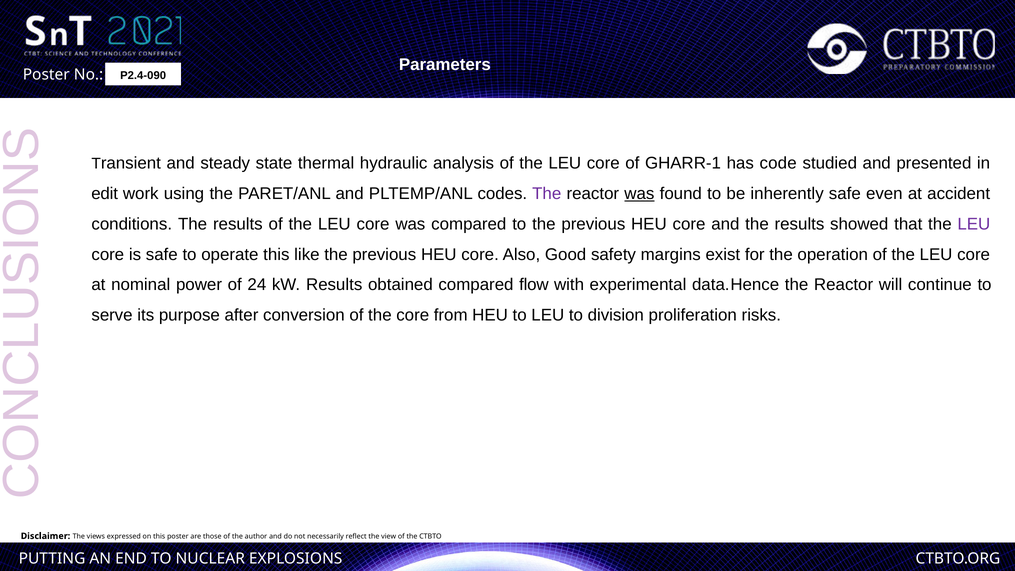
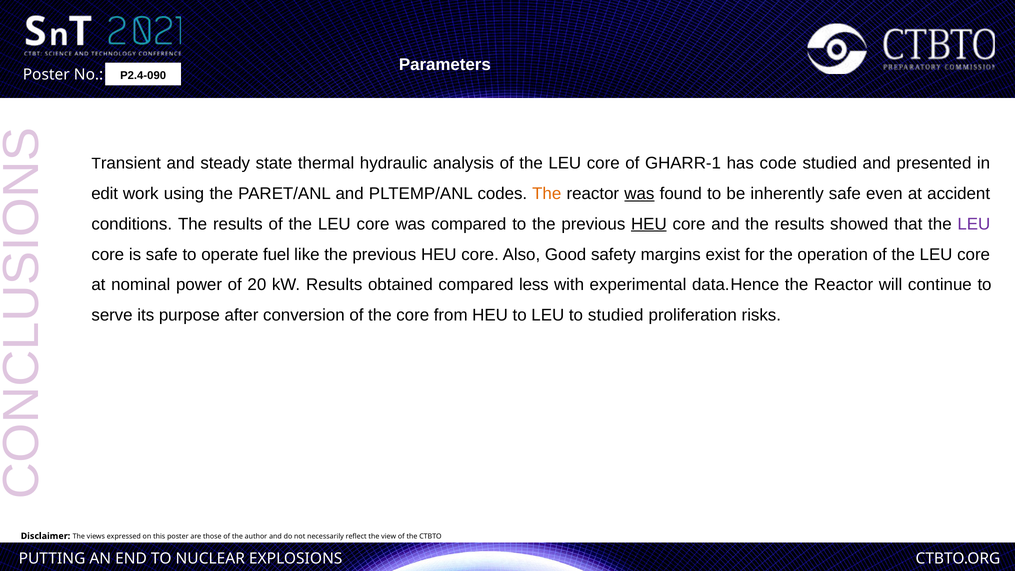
The colour: purple -> orange (547, 194)
HEU underline: none -> present (649, 224)
operate this: this -> fuel (276, 254)
24: 24 -> 20 (257, 285)
flow: flow -> less (534, 285)
to division: division -> studied (616, 315)
